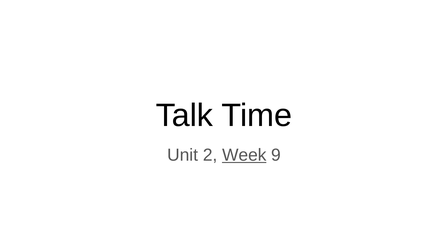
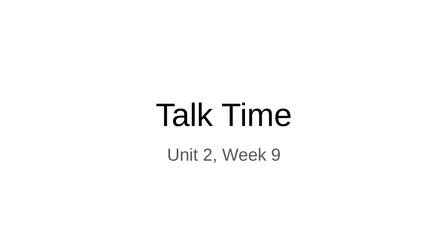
Week underline: present -> none (244, 155)
